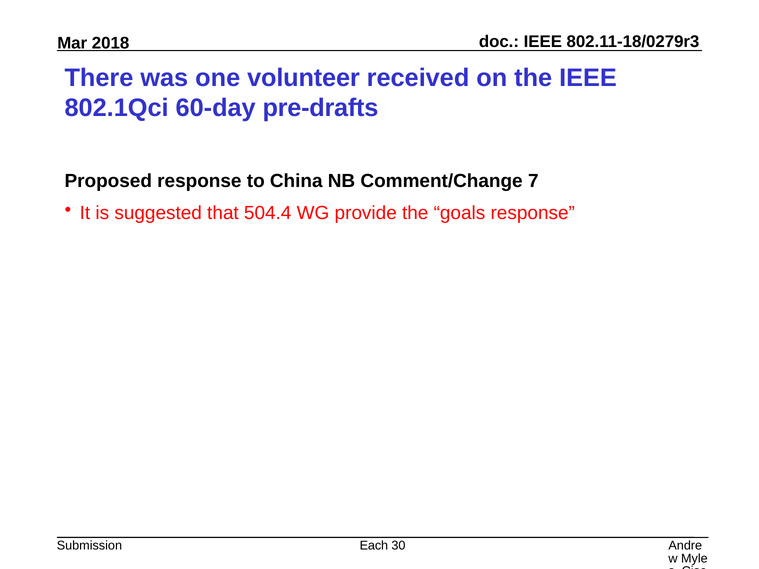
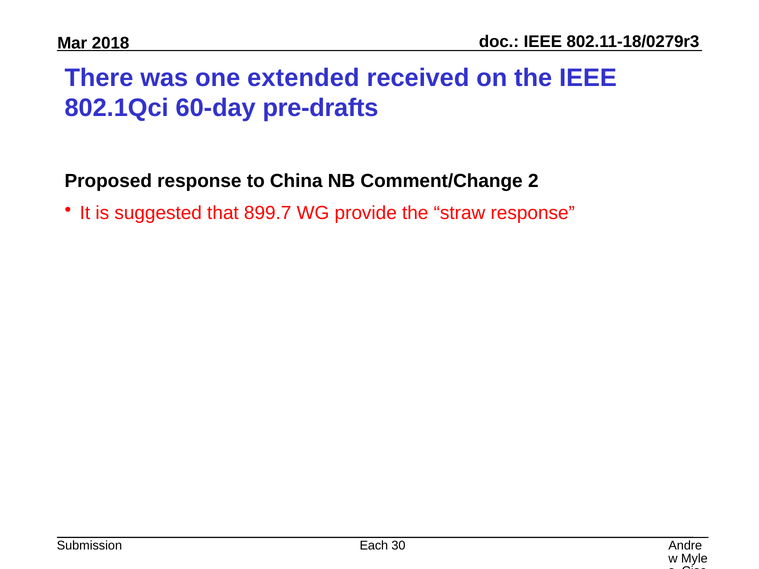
volunteer: volunteer -> extended (303, 78)
7: 7 -> 2 (533, 181)
504.4: 504.4 -> 899.7 (268, 213)
goals: goals -> straw (459, 213)
